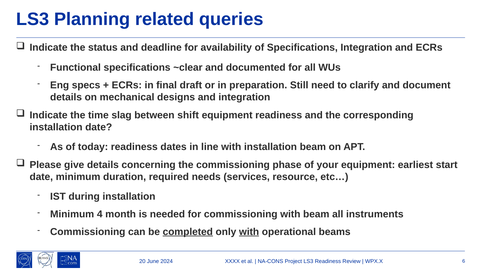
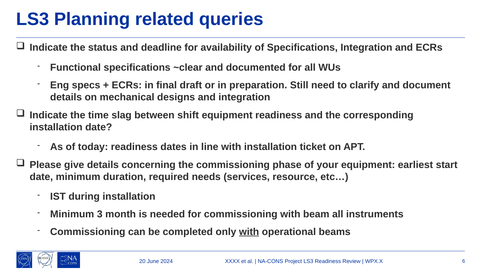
installation beam: beam -> ticket (313, 147)
4: 4 -> 3 (100, 215)
completed underline: present -> none (188, 232)
